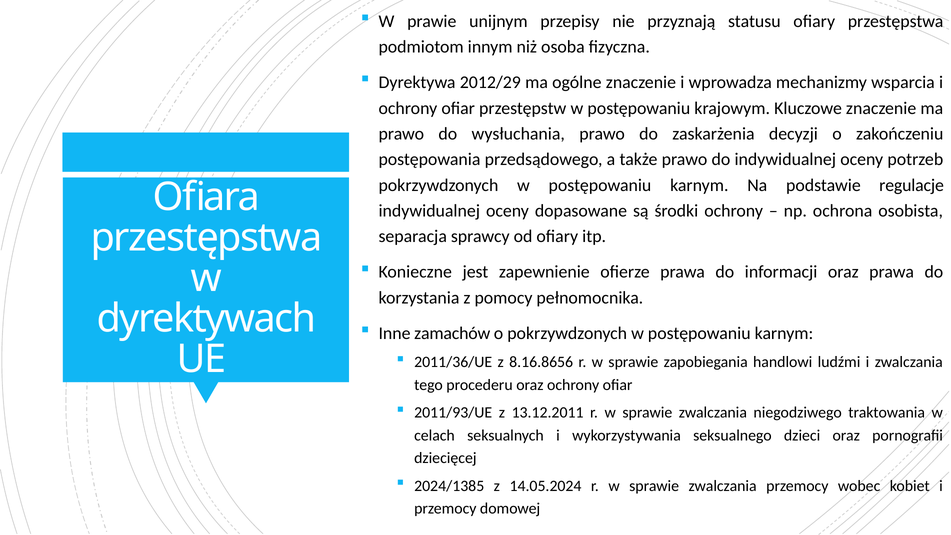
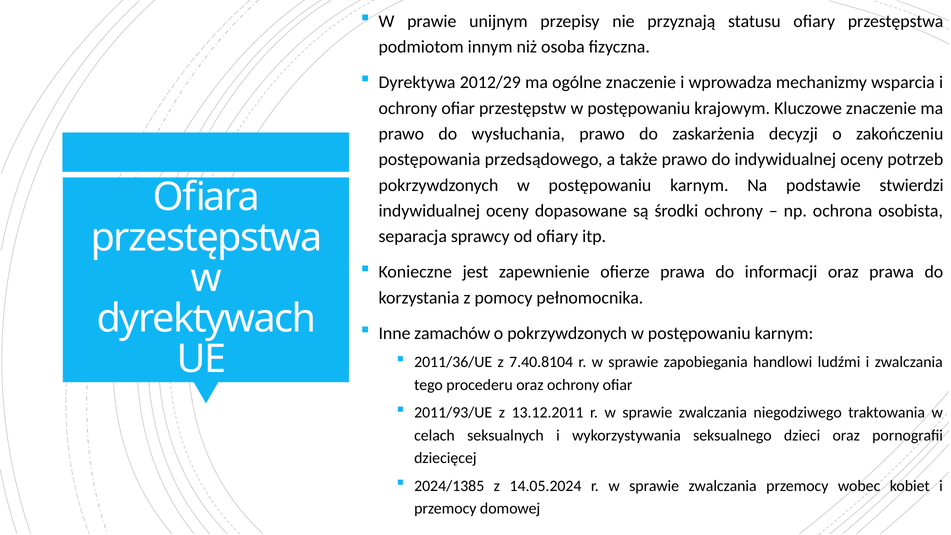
regulacje: regulacje -> stwierdzi (912, 185)
8.16.8656: 8.16.8656 -> 7.40.8104 (541, 362)
